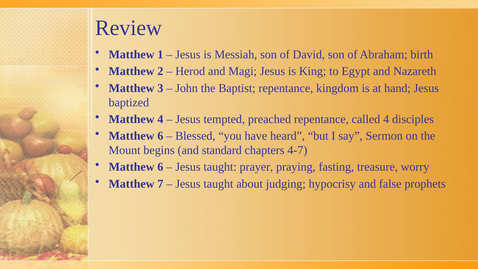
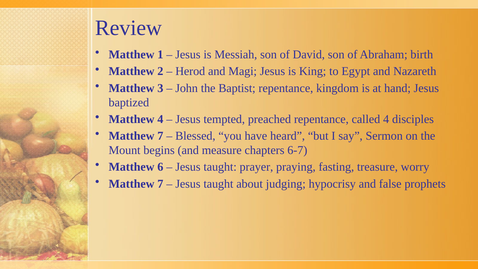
6: 6 -> 7 (160, 136)
standard: standard -> measure (222, 150)
4-7: 4-7 -> 6-7 (297, 150)
